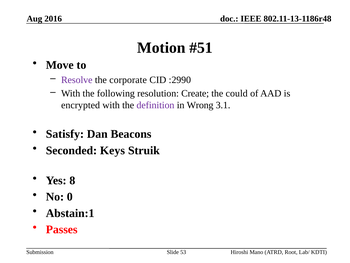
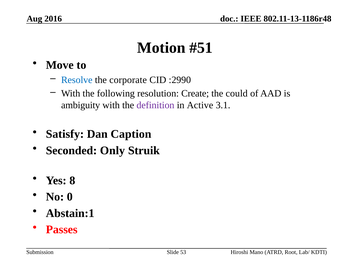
Resolve colour: purple -> blue (77, 80)
encrypted: encrypted -> ambiguity (81, 105)
Wrong: Wrong -> Active (200, 105)
Beacons: Beacons -> Caption (131, 134)
Keys: Keys -> Only (112, 150)
